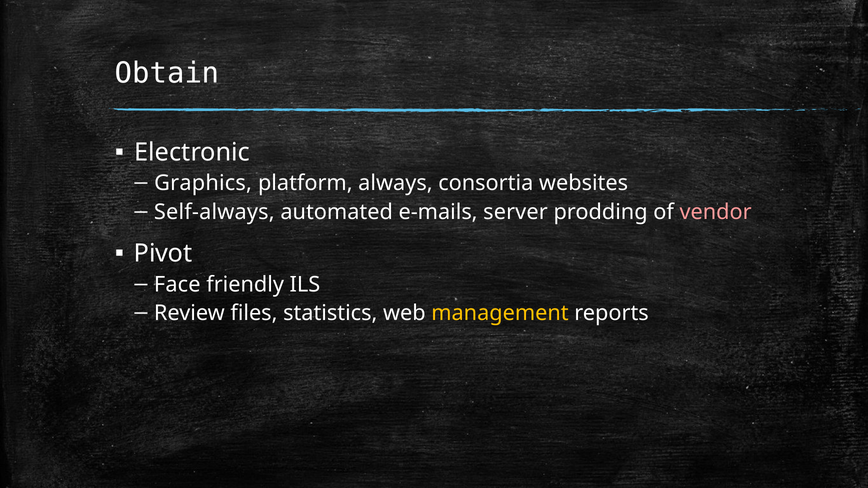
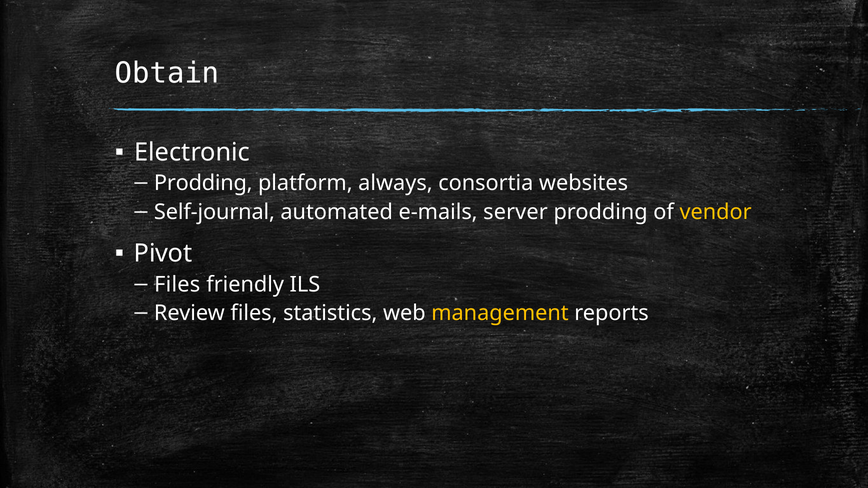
Graphics: Graphics -> Prodding (203, 183)
Self-always: Self-always -> Self-journal (214, 212)
vendor colour: pink -> yellow (716, 212)
Face: Face -> Files (177, 285)
